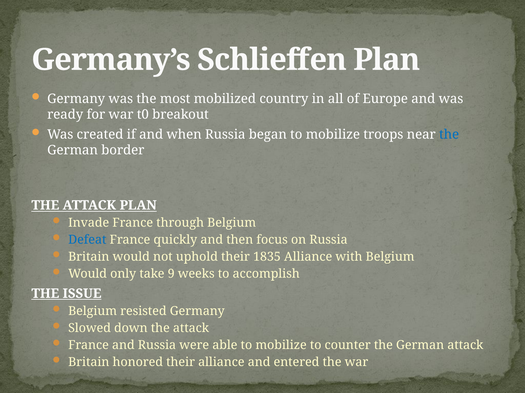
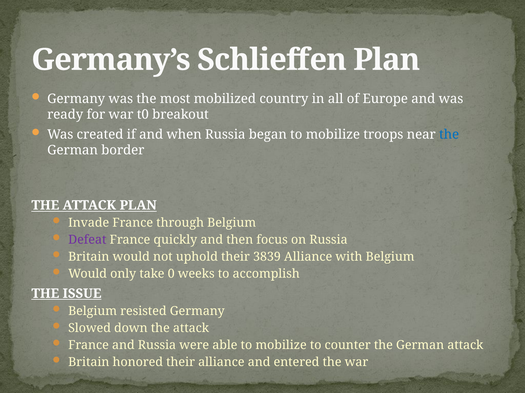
Defeat colour: blue -> purple (87, 240)
1835: 1835 -> 3839 (267, 257)
9: 9 -> 0 (171, 274)
